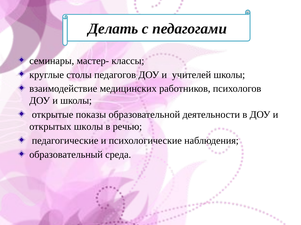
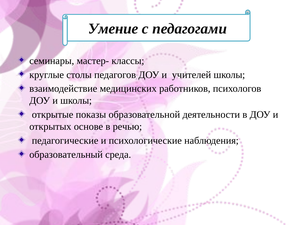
Делать: Делать -> Умение (113, 29)
открытых школы: школы -> основе (88, 127)
